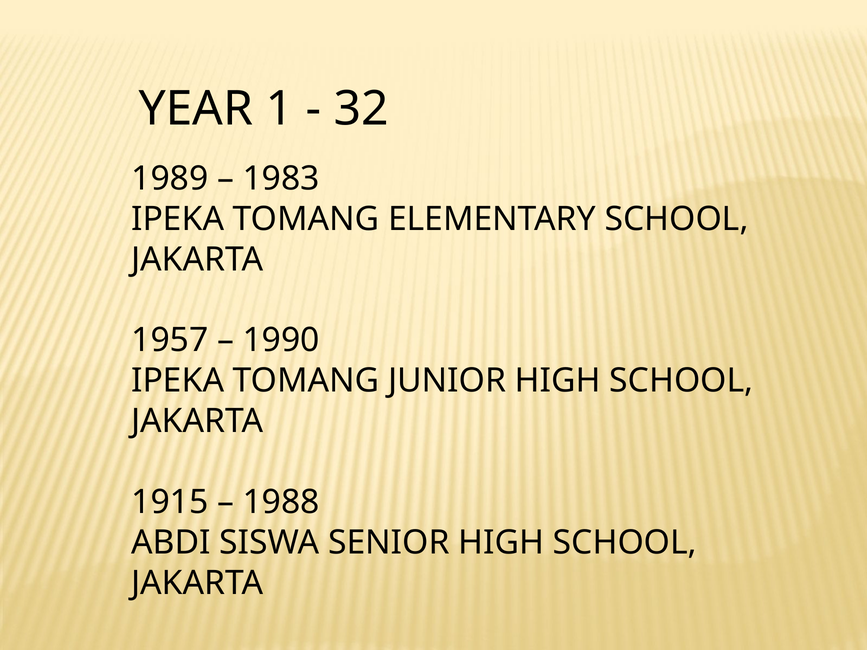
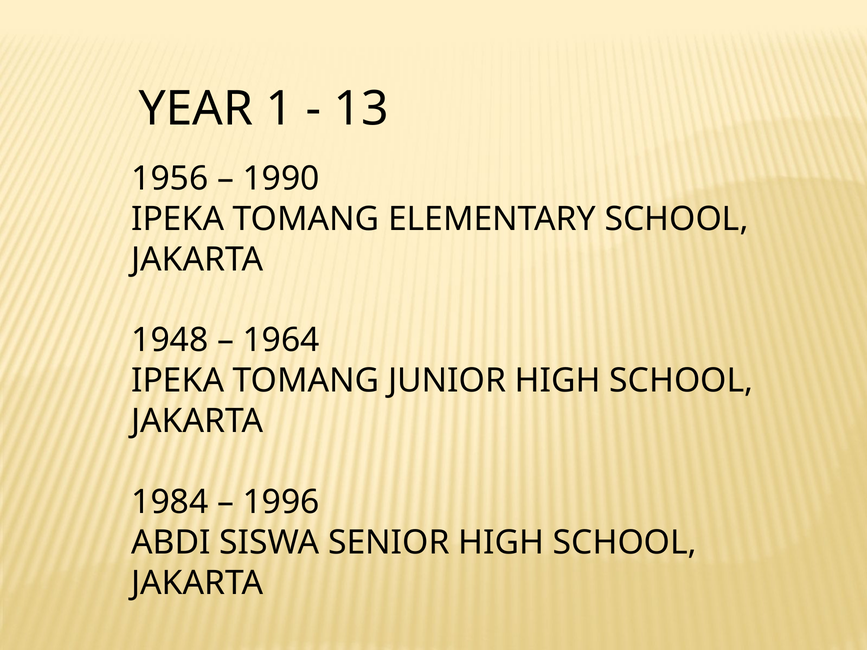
32: 32 -> 13 (361, 109)
1989: 1989 -> 1956 (170, 179)
1983: 1983 -> 1990 (281, 179)
1957: 1957 -> 1948 (170, 340)
1990: 1990 -> 1964 (281, 340)
1915: 1915 -> 1984 (170, 502)
1988: 1988 -> 1996 (281, 502)
